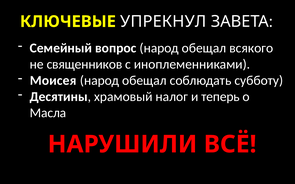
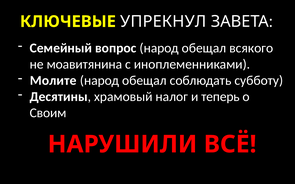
священников: священников -> моавитянина (84, 64)
Моисея: Моисея -> Молите (53, 81)
Масла: Масла -> Своим (48, 113)
